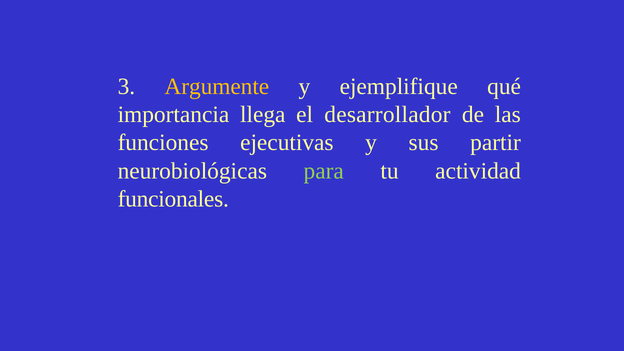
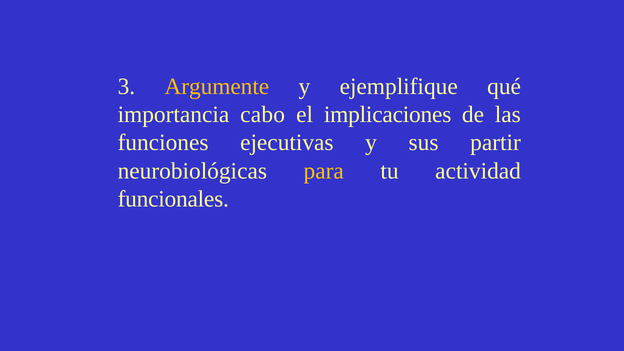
llega: llega -> cabo (263, 115)
desarrollador: desarrollador -> implicaciones (388, 115)
para colour: light green -> yellow (324, 171)
